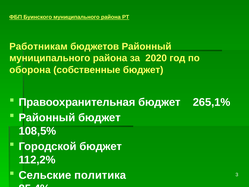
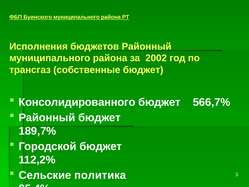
Работникам: Работникам -> Исполнения (39, 46)
2020: 2020 -> 2002 (156, 58)
оборона: оборона -> трансгаз (30, 70)
Правоохранительная: Правоохранительная -> Консолидированного (77, 102)
265,1%: 265,1% -> 566,7% (212, 102)
108,5%: 108,5% -> 189,7% (37, 131)
